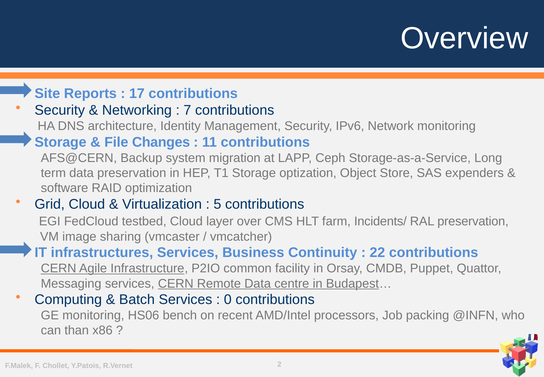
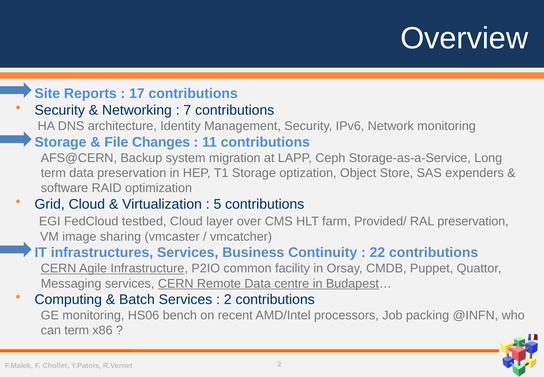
Incidents/: Incidents/ -> Provided/ (380, 221)
0: 0 -> 2 (228, 299)
can than: than -> term (77, 330)
